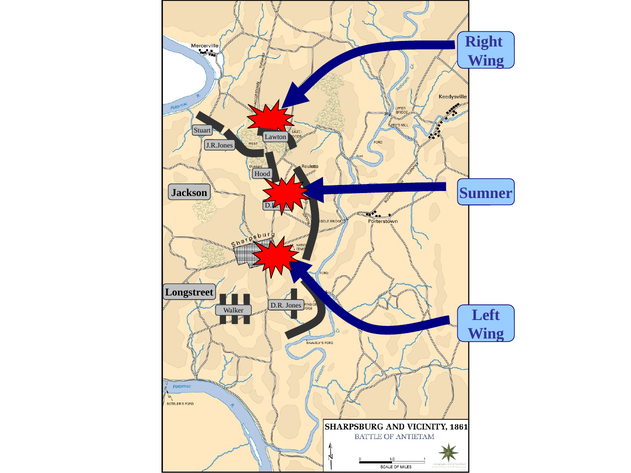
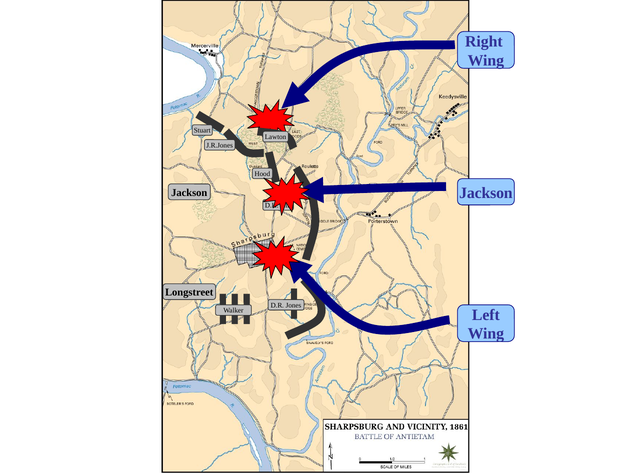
Sumner: Sumner -> Jackson (486, 193)
